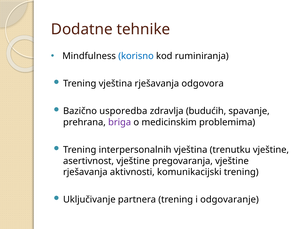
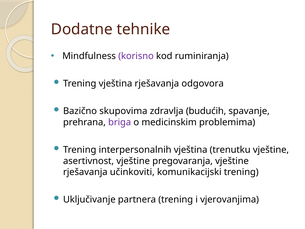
korisno colour: blue -> purple (136, 56)
usporedba: usporedba -> skupovima (123, 111)
aktivnosti: aktivnosti -> učinkoviti (132, 172)
odgovaranje: odgovaranje -> vjerovanjima (230, 199)
